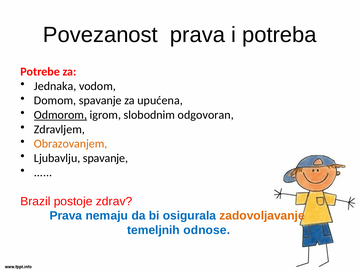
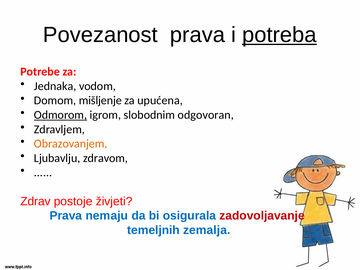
potreba underline: none -> present (279, 35)
Domom spavanje: spavanje -> mišljenje (100, 101)
Ljubavlju spavanje: spavanje -> zdravom (105, 158)
Brazil: Brazil -> Zdrav (36, 201)
zdrav: zdrav -> živjeti (114, 201)
zadovoljavanje colour: orange -> red (262, 216)
odnose: odnose -> zemalja (207, 230)
